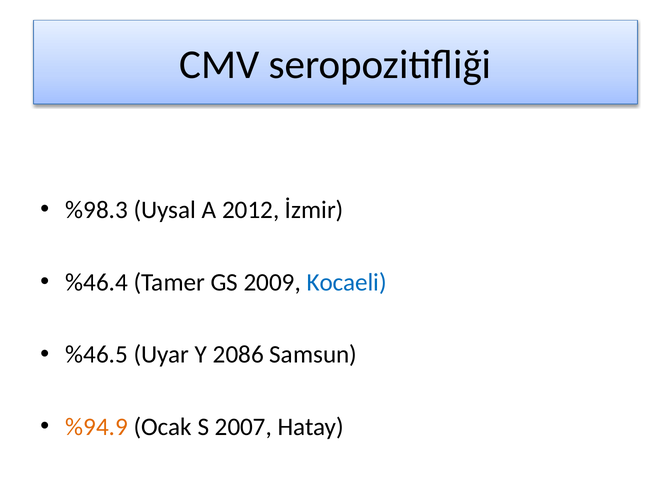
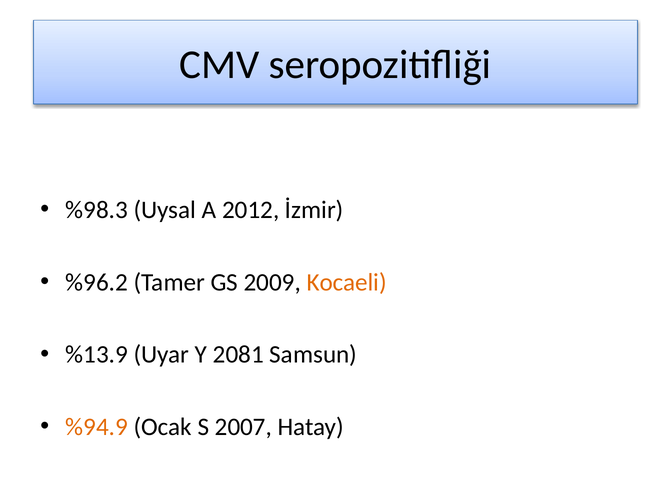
%46.4: %46.4 -> %96.2 (97, 282)
Kocaeli colour: blue -> orange (347, 282)
%46.5: %46.5 -> %13.9 (97, 355)
2086: 2086 -> 2081 (238, 355)
